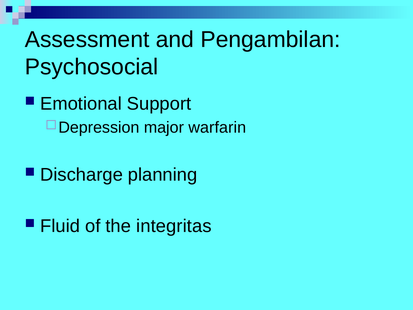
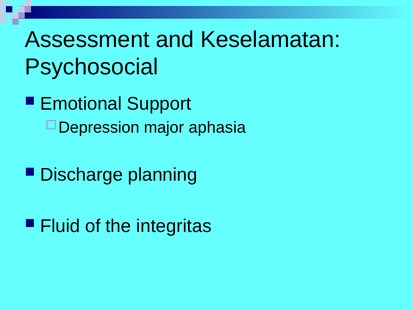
Pengambilan: Pengambilan -> Keselamatan (270, 39)
warfarin: warfarin -> aphasia (217, 128)
